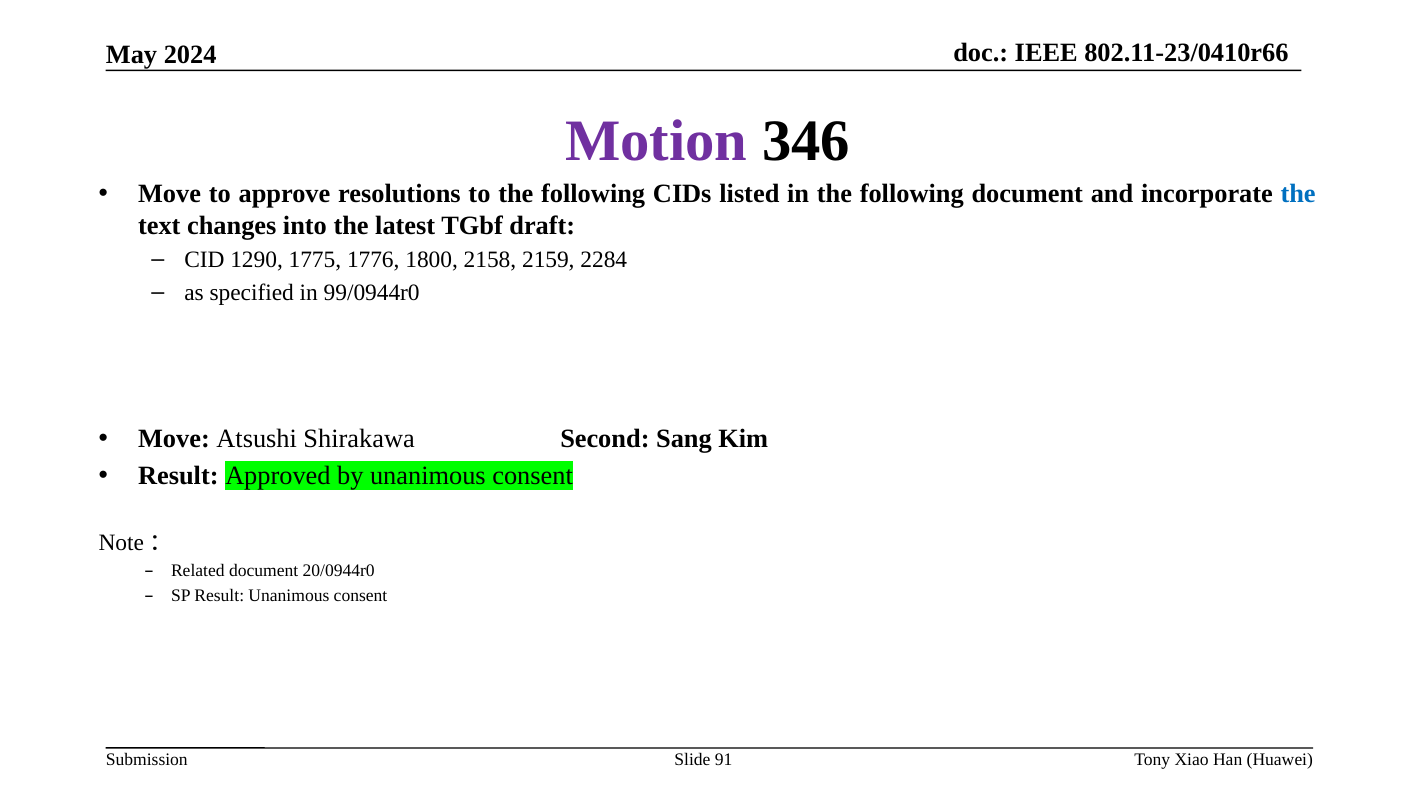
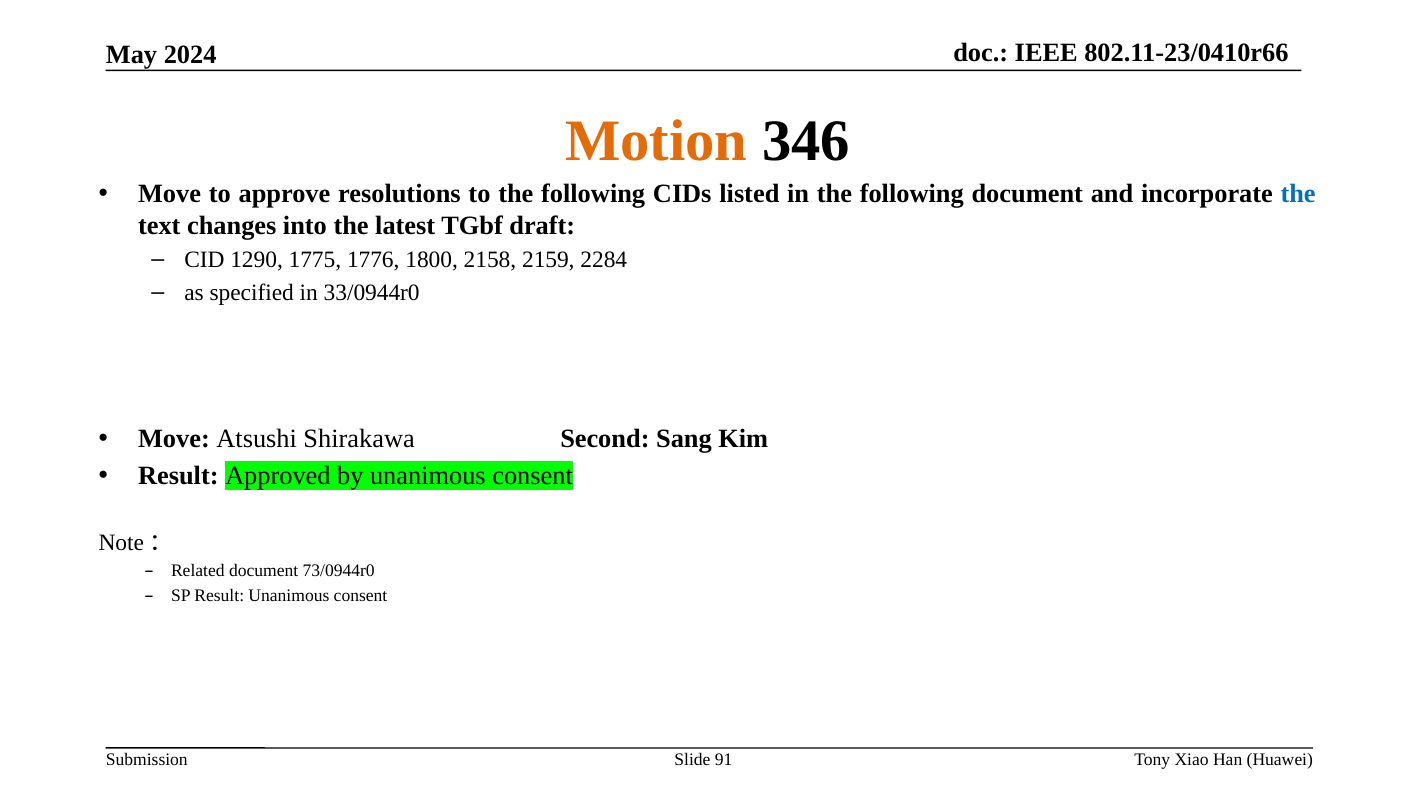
Motion colour: purple -> orange (657, 141)
99/0944r0: 99/0944r0 -> 33/0944r0 (372, 292)
20/0944r0: 20/0944r0 -> 73/0944r0 (339, 570)
